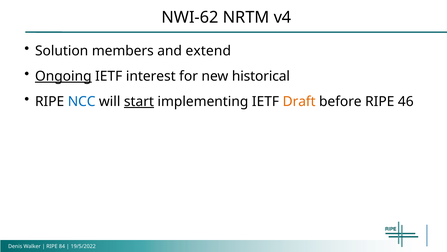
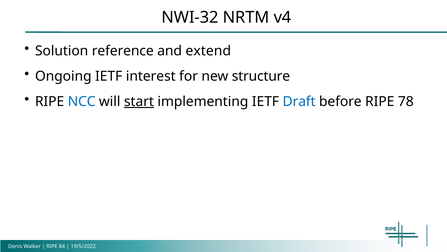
NWI-62: NWI-62 -> NWI-32 (190, 18)
members: members -> reference (123, 51)
Ongoing underline: present -> none (63, 76)
historical: historical -> structure (261, 76)
Draft colour: orange -> blue (299, 101)
46: 46 -> 78 (406, 101)
